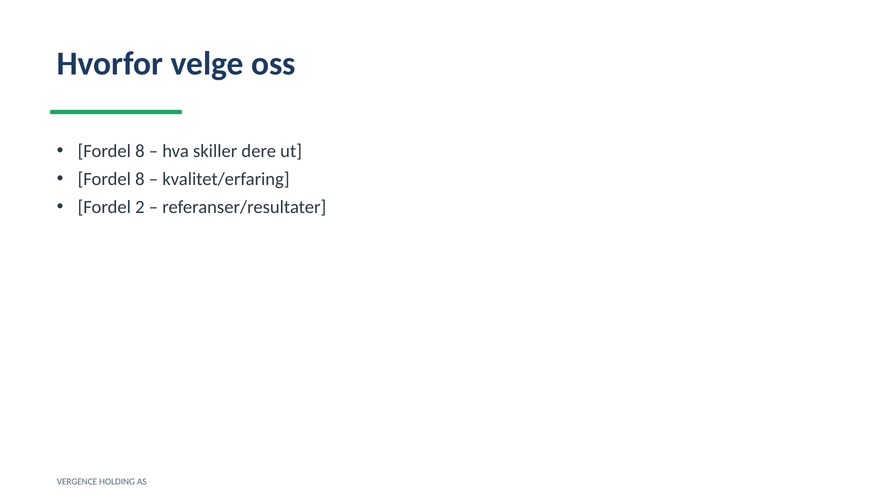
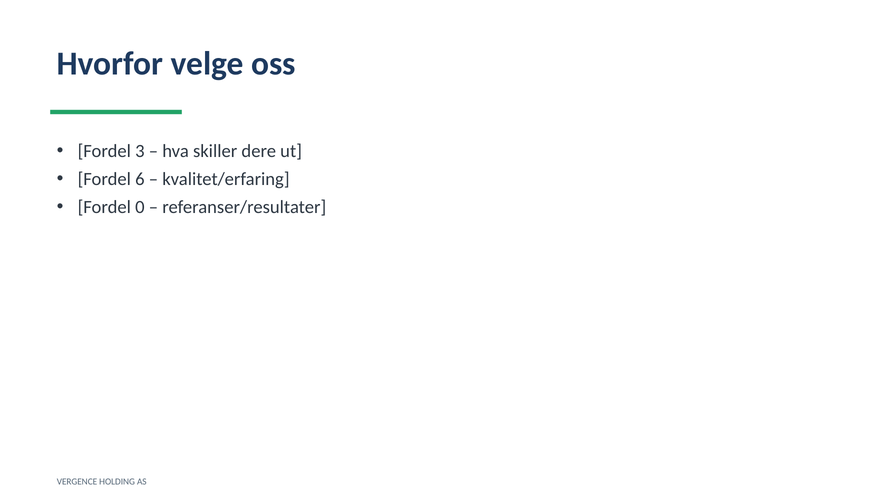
8: 8 -> 3 (140, 151)
8: 8 -> 6 (140, 179)
2: 2 -> 0 (140, 207)
